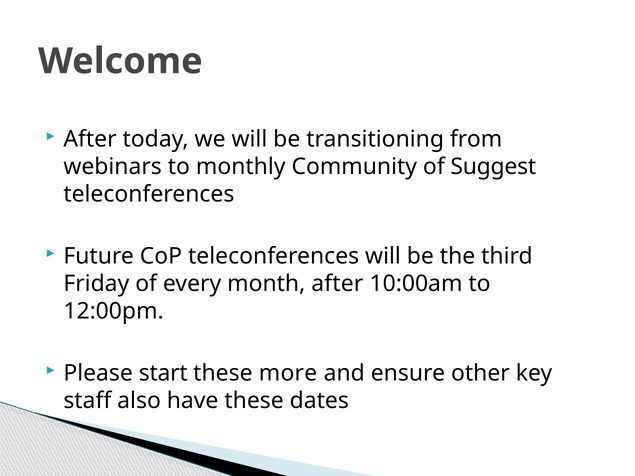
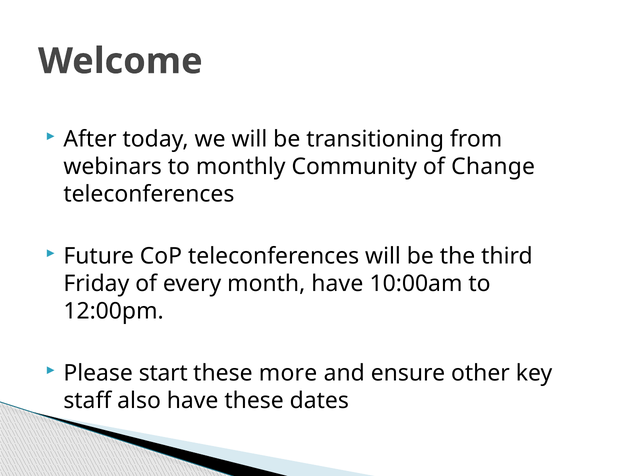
Suggest: Suggest -> Change (493, 167)
month after: after -> have (337, 284)
